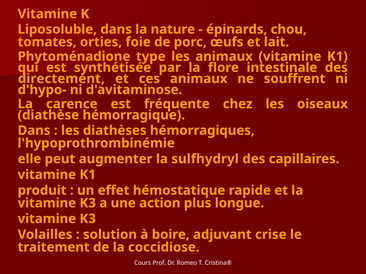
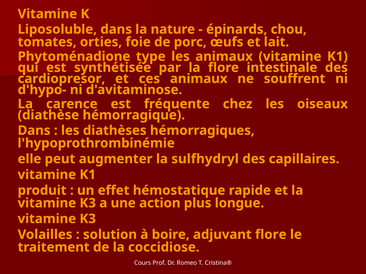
directement: directement -> cardiopresor (61, 79)
adjuvant crise: crise -> flore (271, 235)
